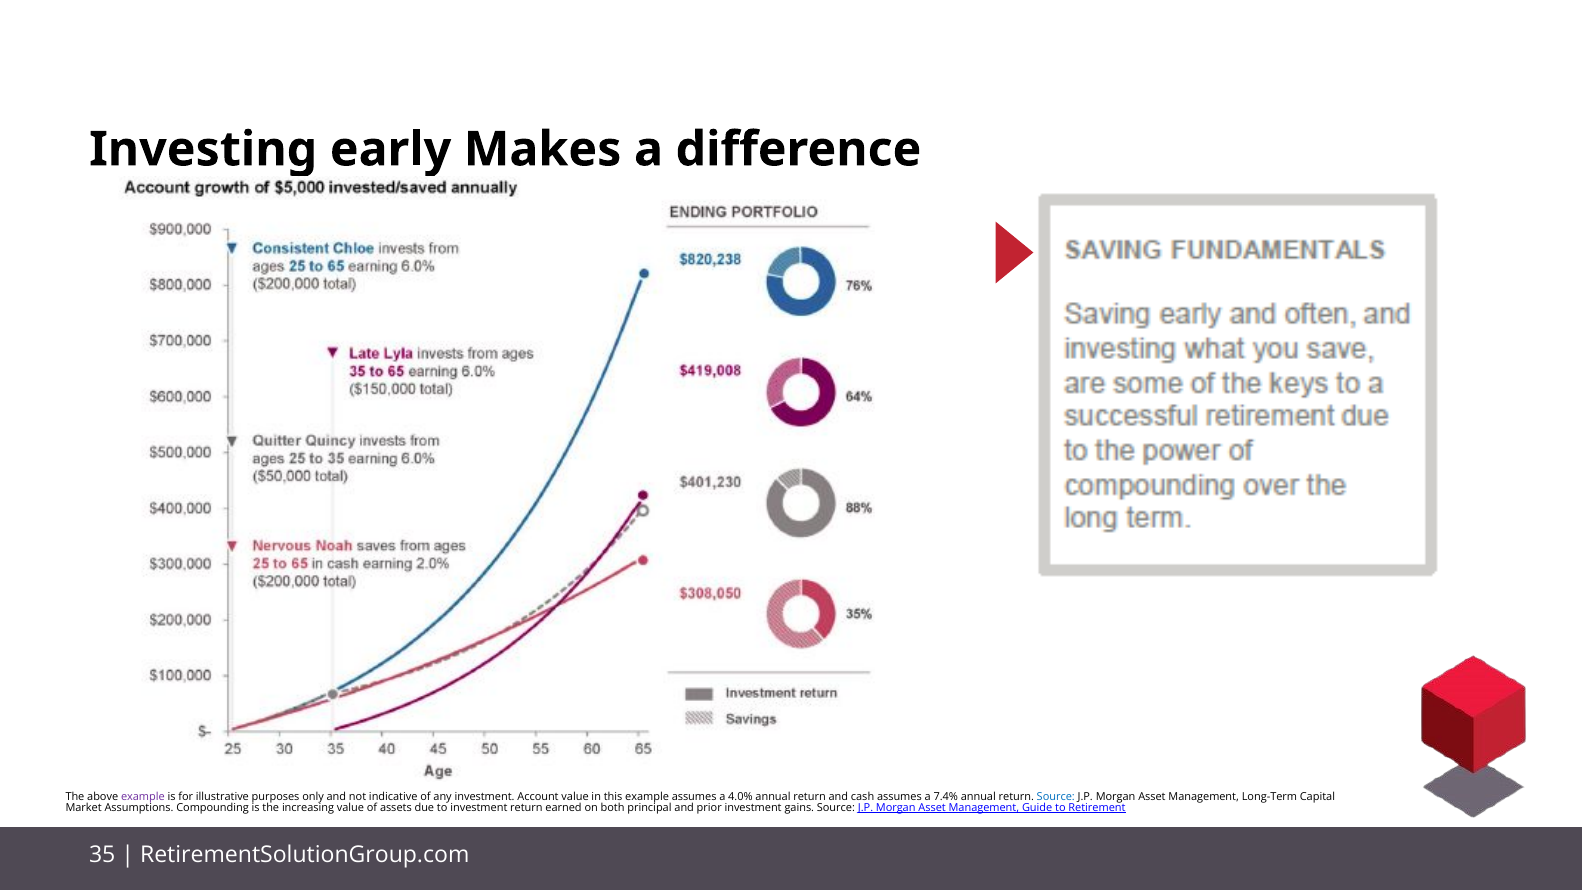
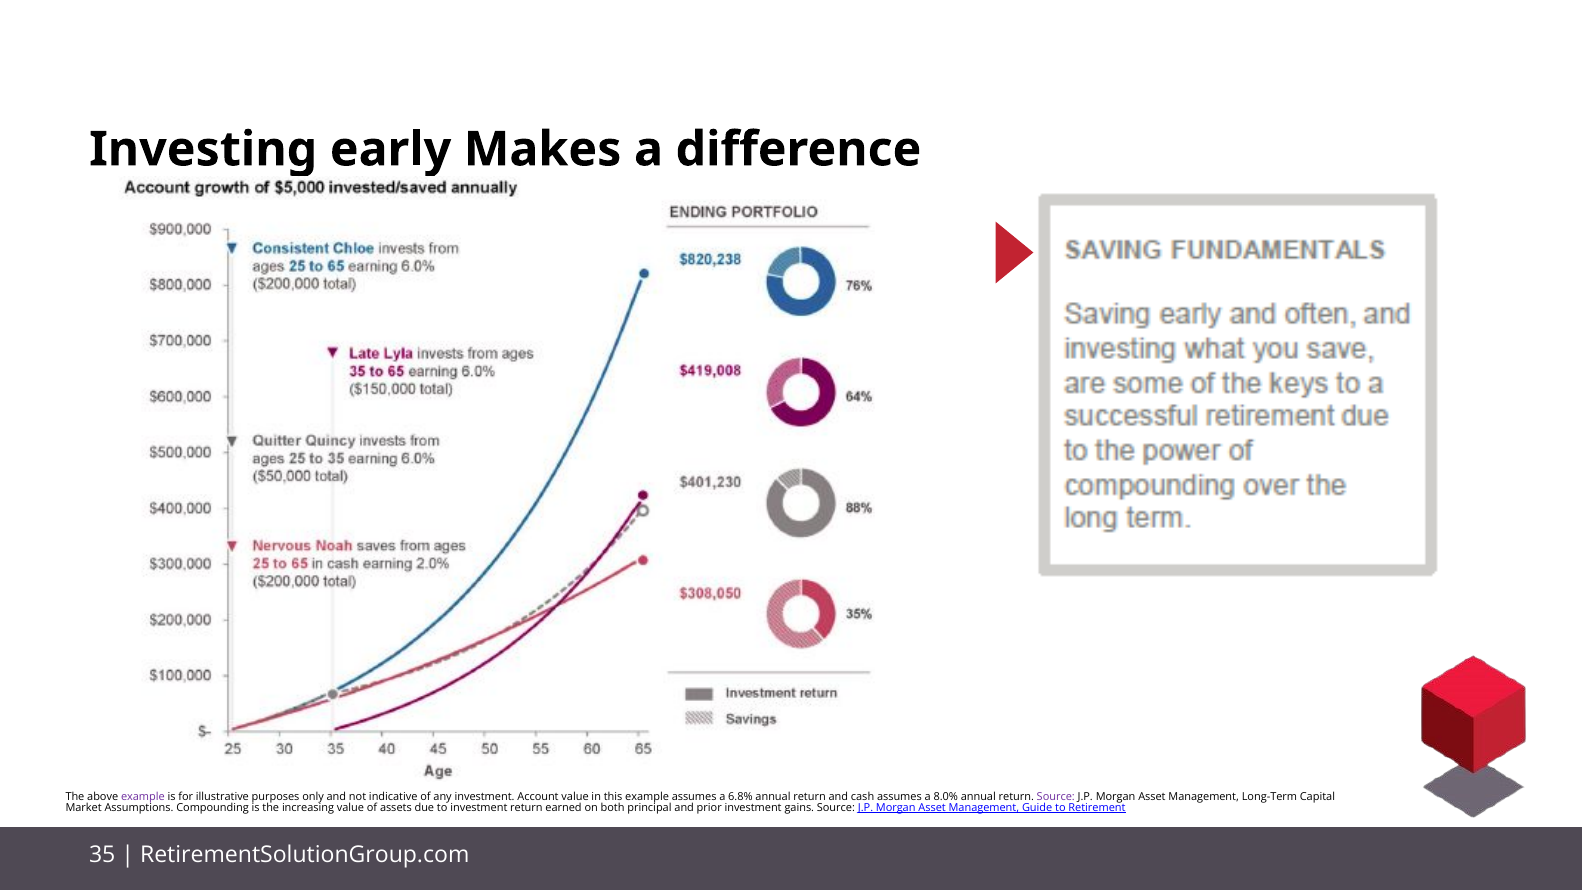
4.0%: 4.0% -> 6.8% (740, 796)
7.4%: 7.4% -> 8.0% (946, 796)
Source colour: blue -> purple (1056, 796)
